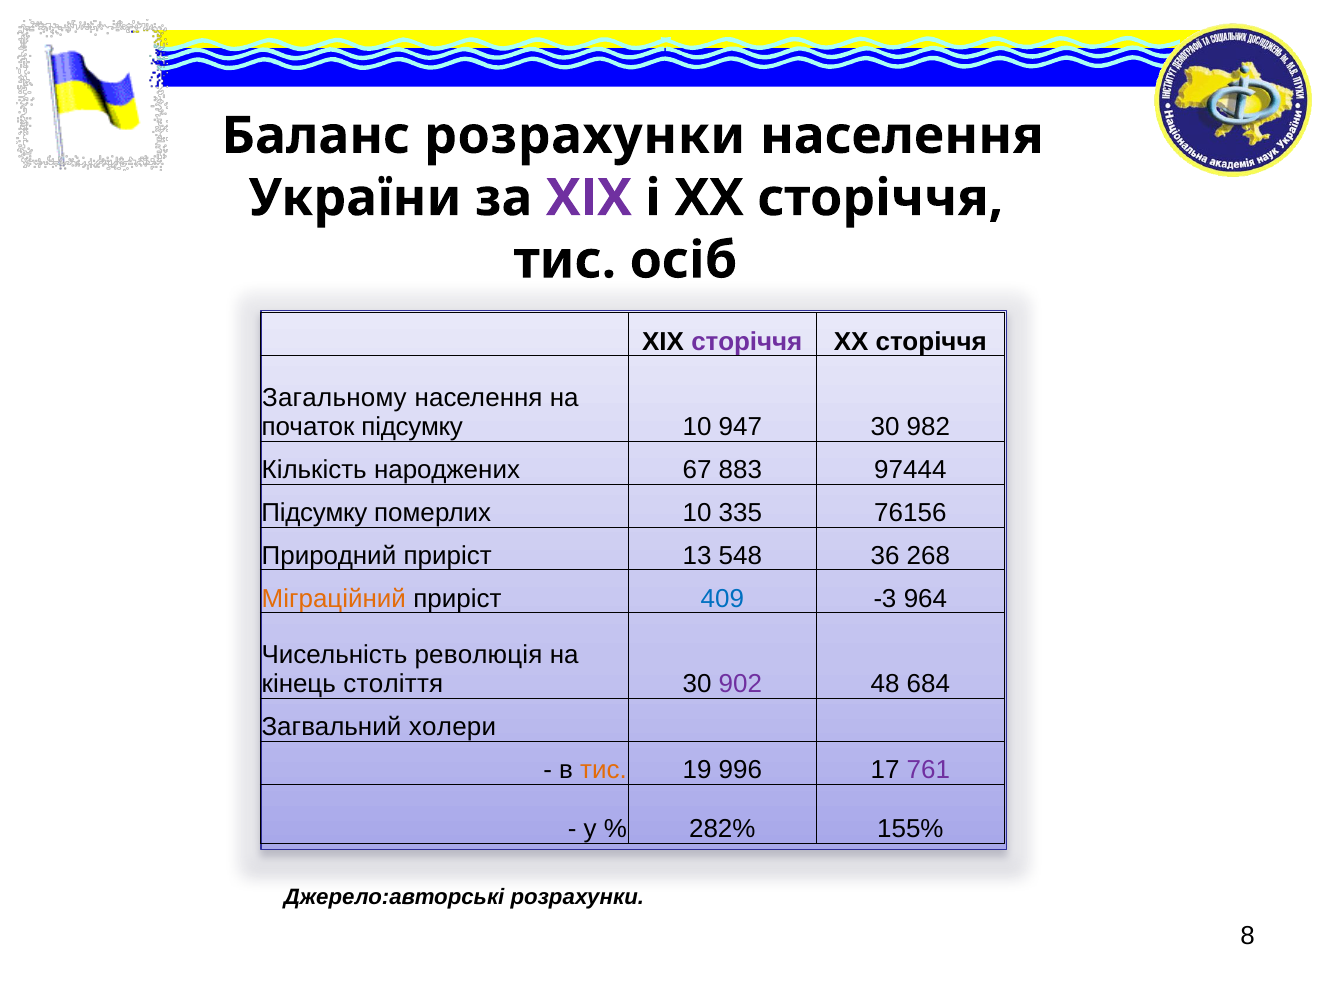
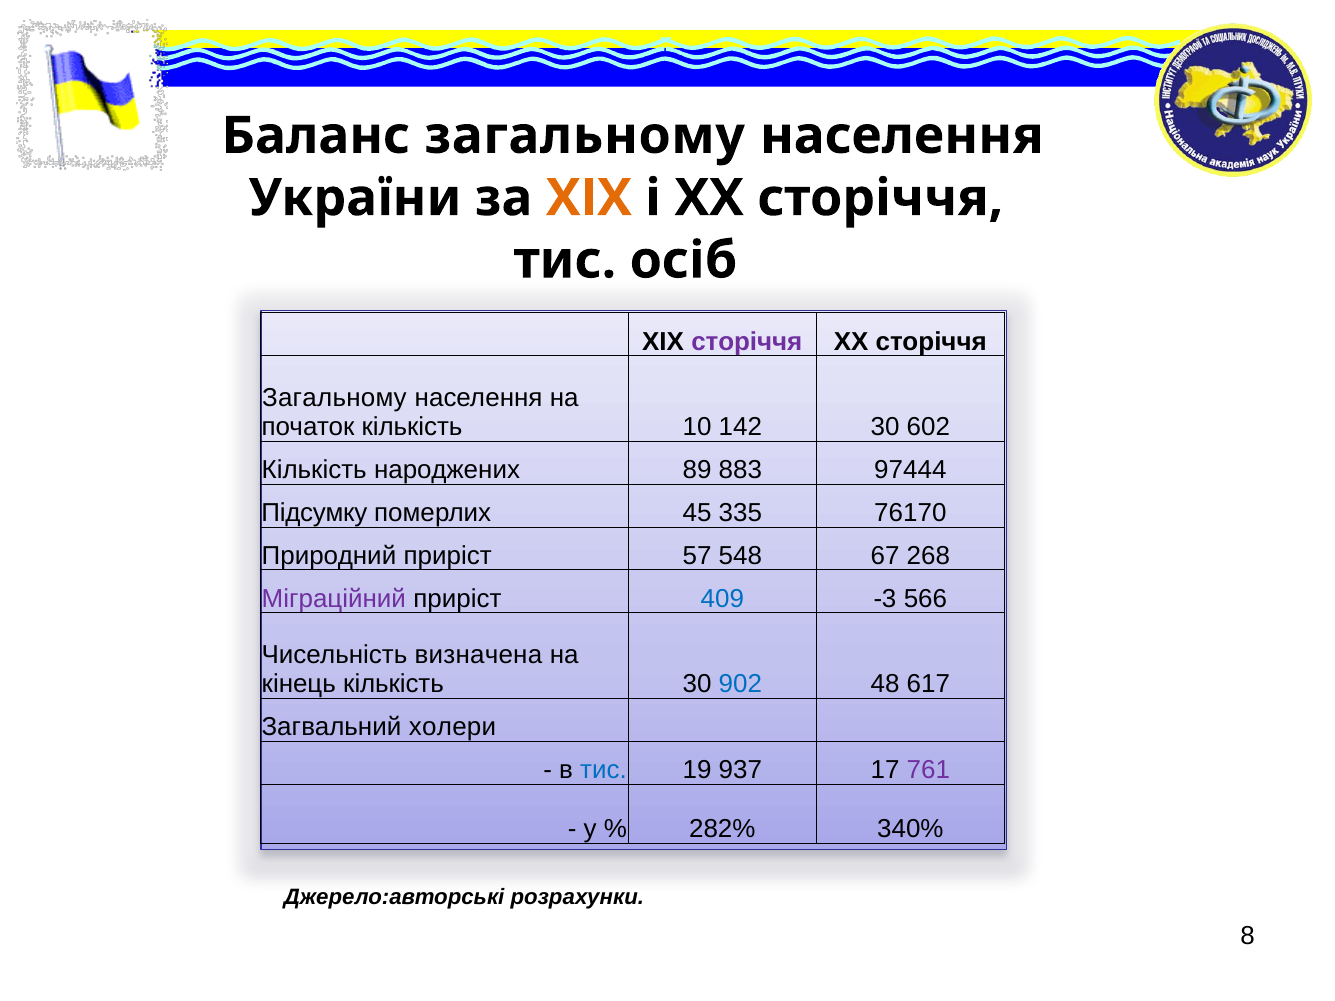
Баланс розрахунки: розрахунки -> загальному (585, 136)
ХІХ colour: purple -> orange (589, 198)
початок підсумку: підсумку -> кількість (412, 427)
947: 947 -> 142 (740, 427)
982: 982 -> 602 (928, 427)
67: 67 -> 89 (697, 470)
померлих 10: 10 -> 45 (697, 513)
76156: 76156 -> 76170 (910, 513)
13: 13 -> 57 (697, 556)
36: 36 -> 67 (885, 556)
Міграційний colour: orange -> purple (334, 599)
964: 964 -> 566 (925, 599)
революція: революція -> визначена (478, 655)
кінець століття: століття -> кількість (394, 684)
902 colour: purple -> blue (740, 684)
684: 684 -> 617 (928, 684)
тис colour: orange -> blue (604, 770)
996: 996 -> 937 (740, 770)
155%: 155% -> 340% (910, 829)
